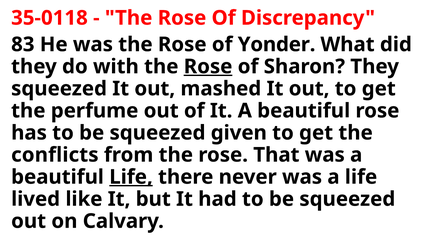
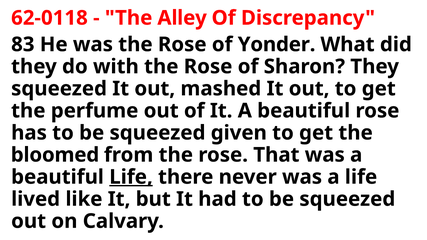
35-0118: 35-0118 -> 62-0118 (49, 18)
Rose: Rose -> Alley (182, 18)
Rose underline: present -> none (208, 67)
conflicts: conflicts -> bloomed (55, 155)
